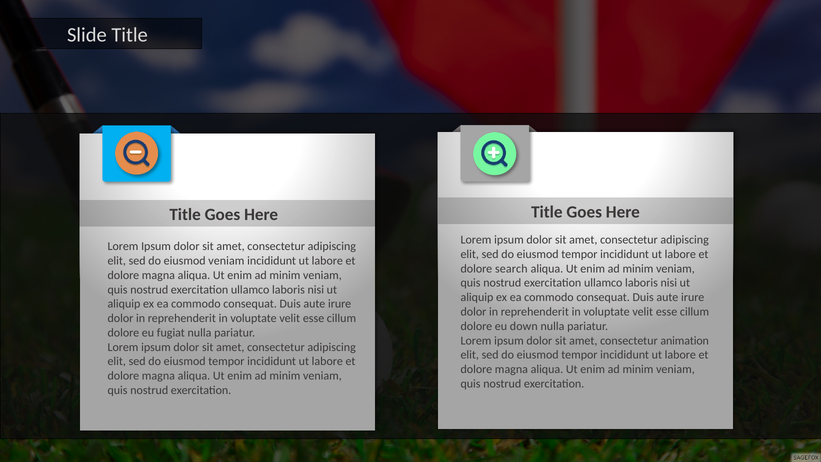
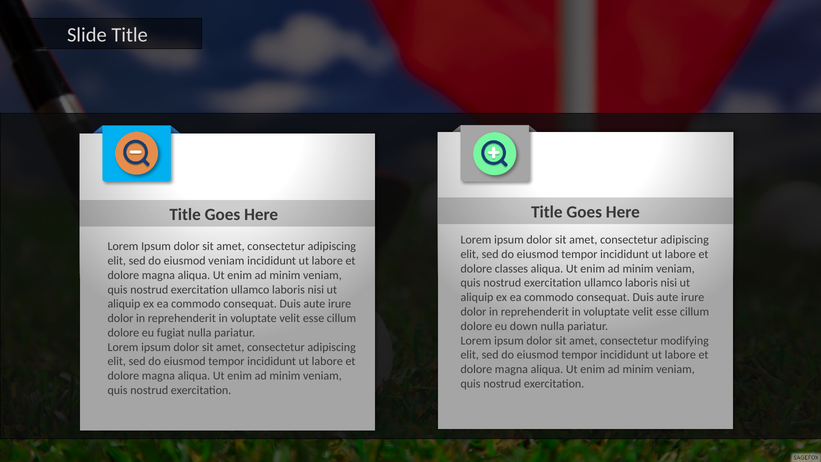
search: search -> classes (511, 269)
animation: animation -> modifying (685, 340)
